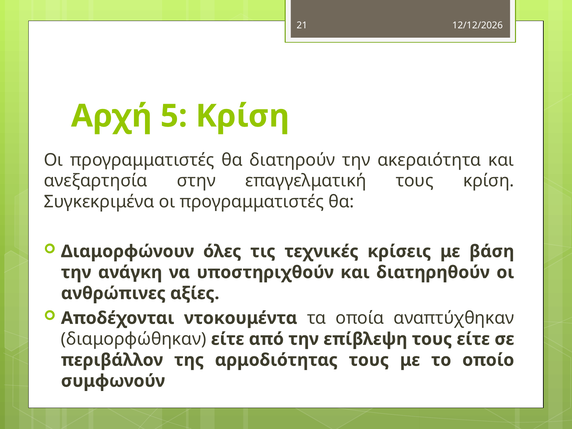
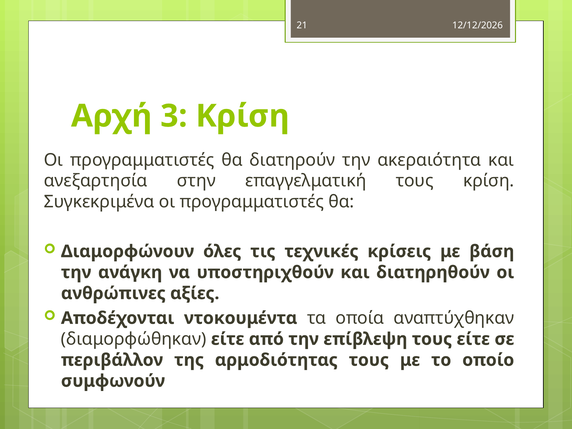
5: 5 -> 3 (174, 116)
